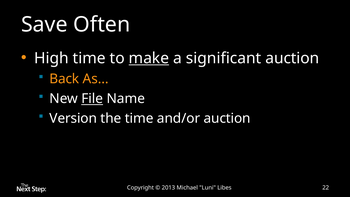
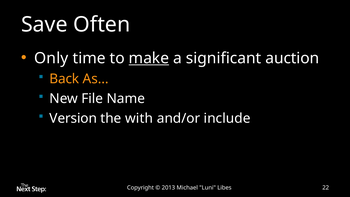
High: High -> Only (51, 58)
File underline: present -> none (92, 99)
the time: time -> with (139, 118)
and/or auction: auction -> include (227, 118)
